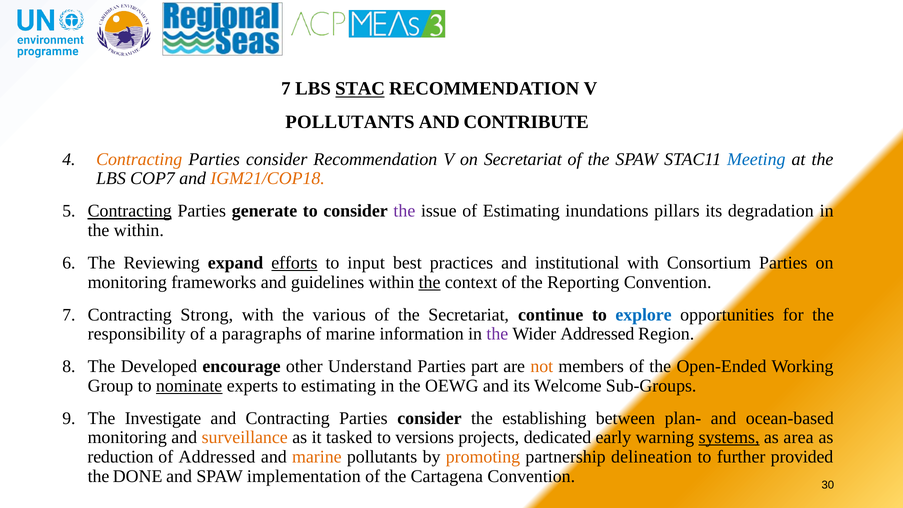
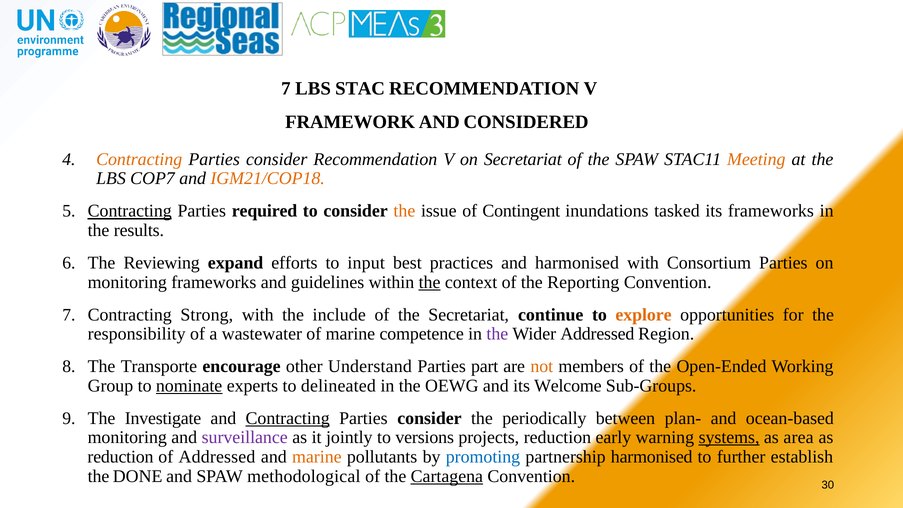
STAC underline: present -> none (360, 89)
POLLUTANTS: POLLUTANTS -> FRAMEWORK (350, 122)
CONTRIBUTE: CONTRIBUTE -> CONSIDERED (526, 122)
Meeting colour: blue -> orange (756, 159)
generate: generate -> required (265, 211)
the colour: purple -> orange (404, 211)
of Estimating: Estimating -> Contingent (521, 211)
pillars: pillars -> tasked (677, 211)
its degradation: degradation -> frameworks (771, 211)
the within: within -> results (139, 230)
efforts underline: present -> none (294, 263)
and institutional: institutional -> harmonised (577, 263)
various: various -> include (339, 315)
explore colour: blue -> orange (643, 315)
paragraphs: paragraphs -> wastewater (262, 334)
information: information -> competence (422, 334)
Developed: Developed -> Transporte (159, 366)
to estimating: estimating -> delineated (338, 386)
Contracting underline: none -> present (288, 418)
establishing: establishing -> periodically (544, 418)
surveillance colour: orange -> purple (245, 437)
tasked: tasked -> jointly (349, 437)
projects dedicated: dedicated -> reduction (557, 437)
promoting colour: orange -> blue (483, 457)
partnership delineation: delineation -> harmonised (652, 457)
provided: provided -> establish (802, 457)
implementation: implementation -> methodological (304, 476)
Cartagena underline: none -> present (447, 476)
